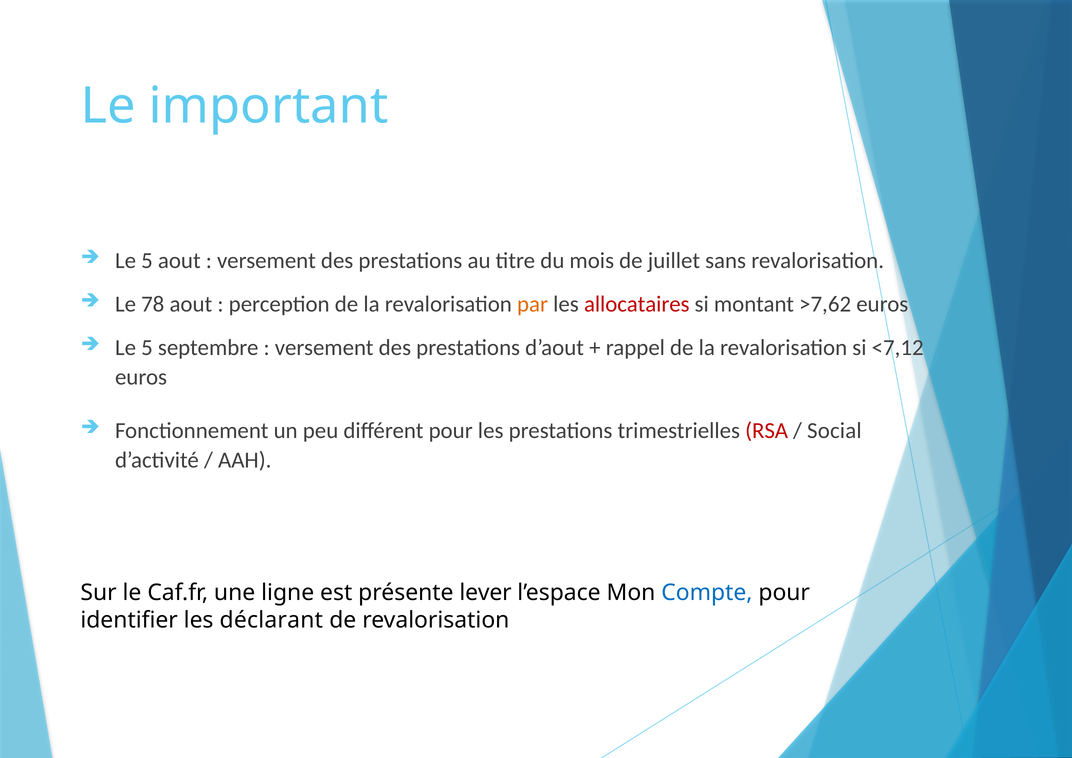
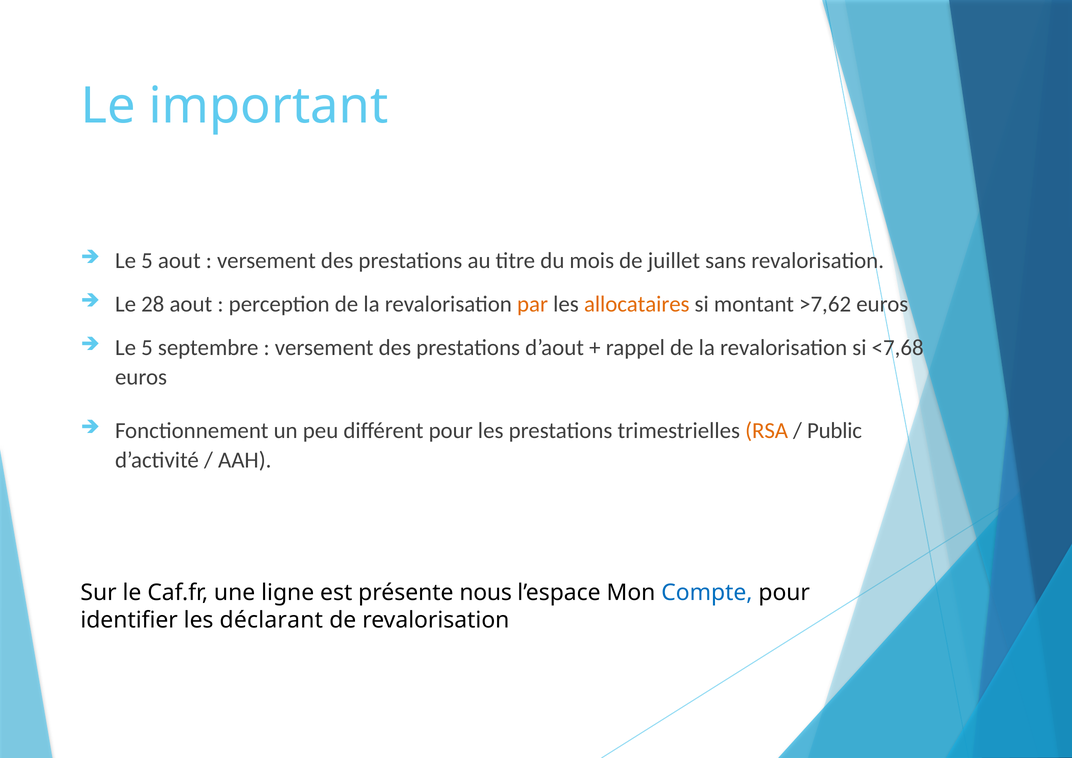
78: 78 -> 28 (153, 304)
allocataires colour: red -> orange (637, 304)
<7,12: <7,12 -> <7,68 (898, 348)
RSA colour: red -> orange (767, 431)
Social: Social -> Public (835, 431)
lever: lever -> nous (486, 593)
